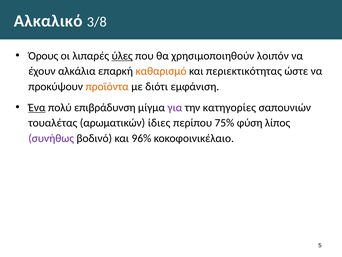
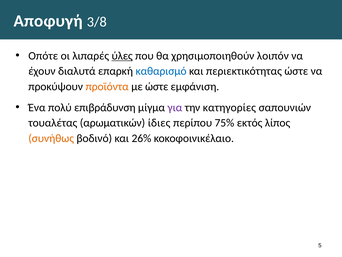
Αλκαλικό: Αλκαλικό -> Αποφυγή (48, 21)
Όρους: Όρους -> Οπότε (43, 56)
αλκάλια: αλκάλια -> διαλυτά (77, 71)
καθαρισμό colour: orange -> blue (161, 71)
με διότι: διότι -> ώστε (157, 86)
Ένα underline: present -> none (37, 107)
φύση: φύση -> εκτός (250, 123)
συνήθως colour: purple -> orange (51, 138)
96%: 96% -> 26% (141, 138)
